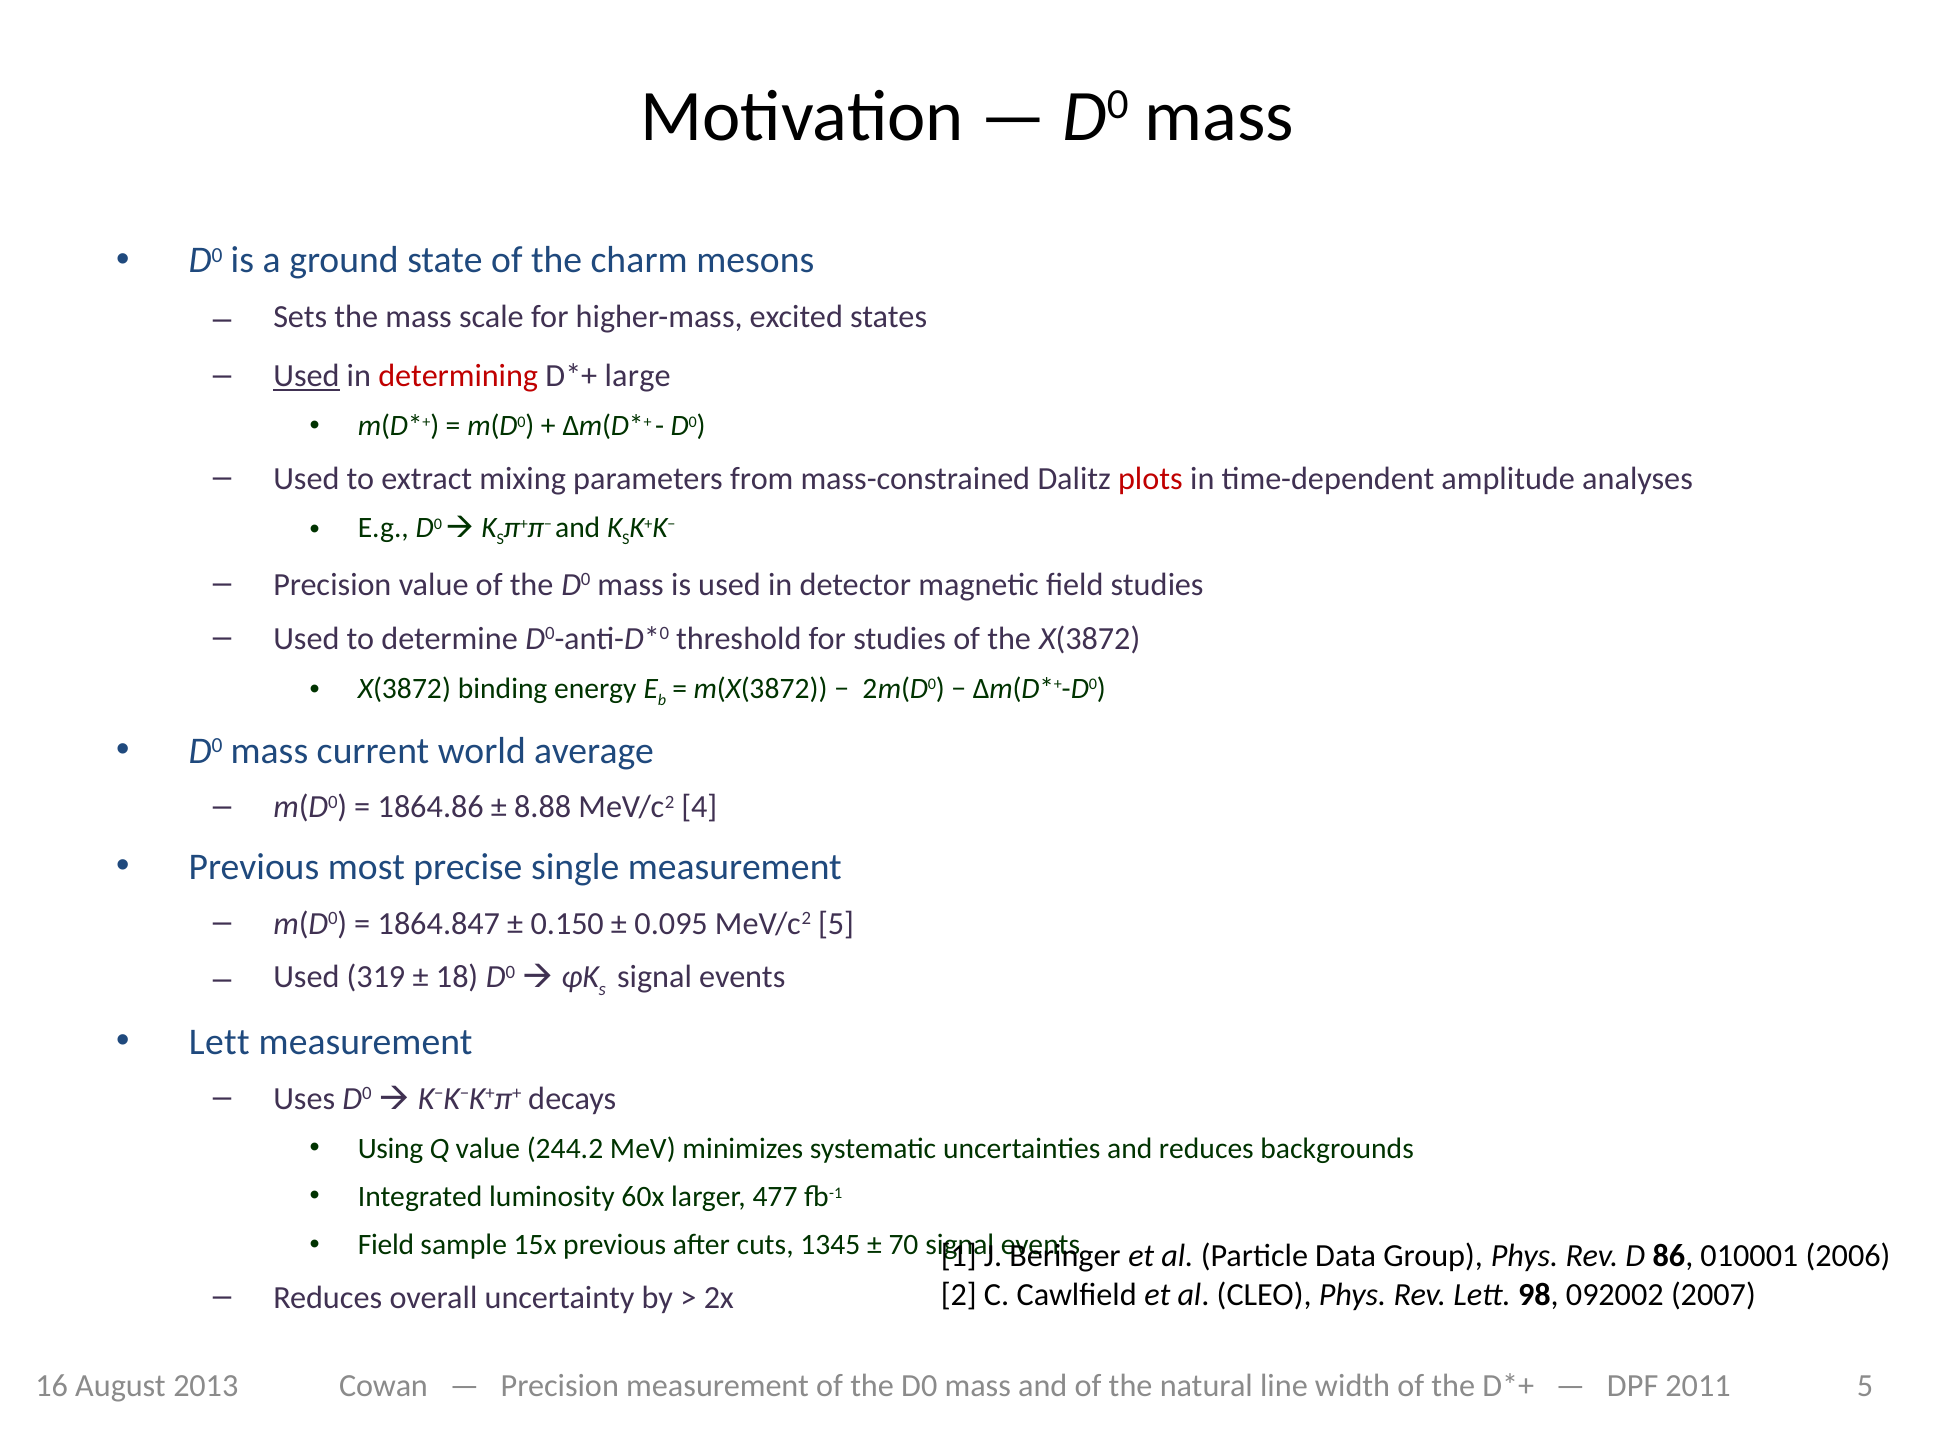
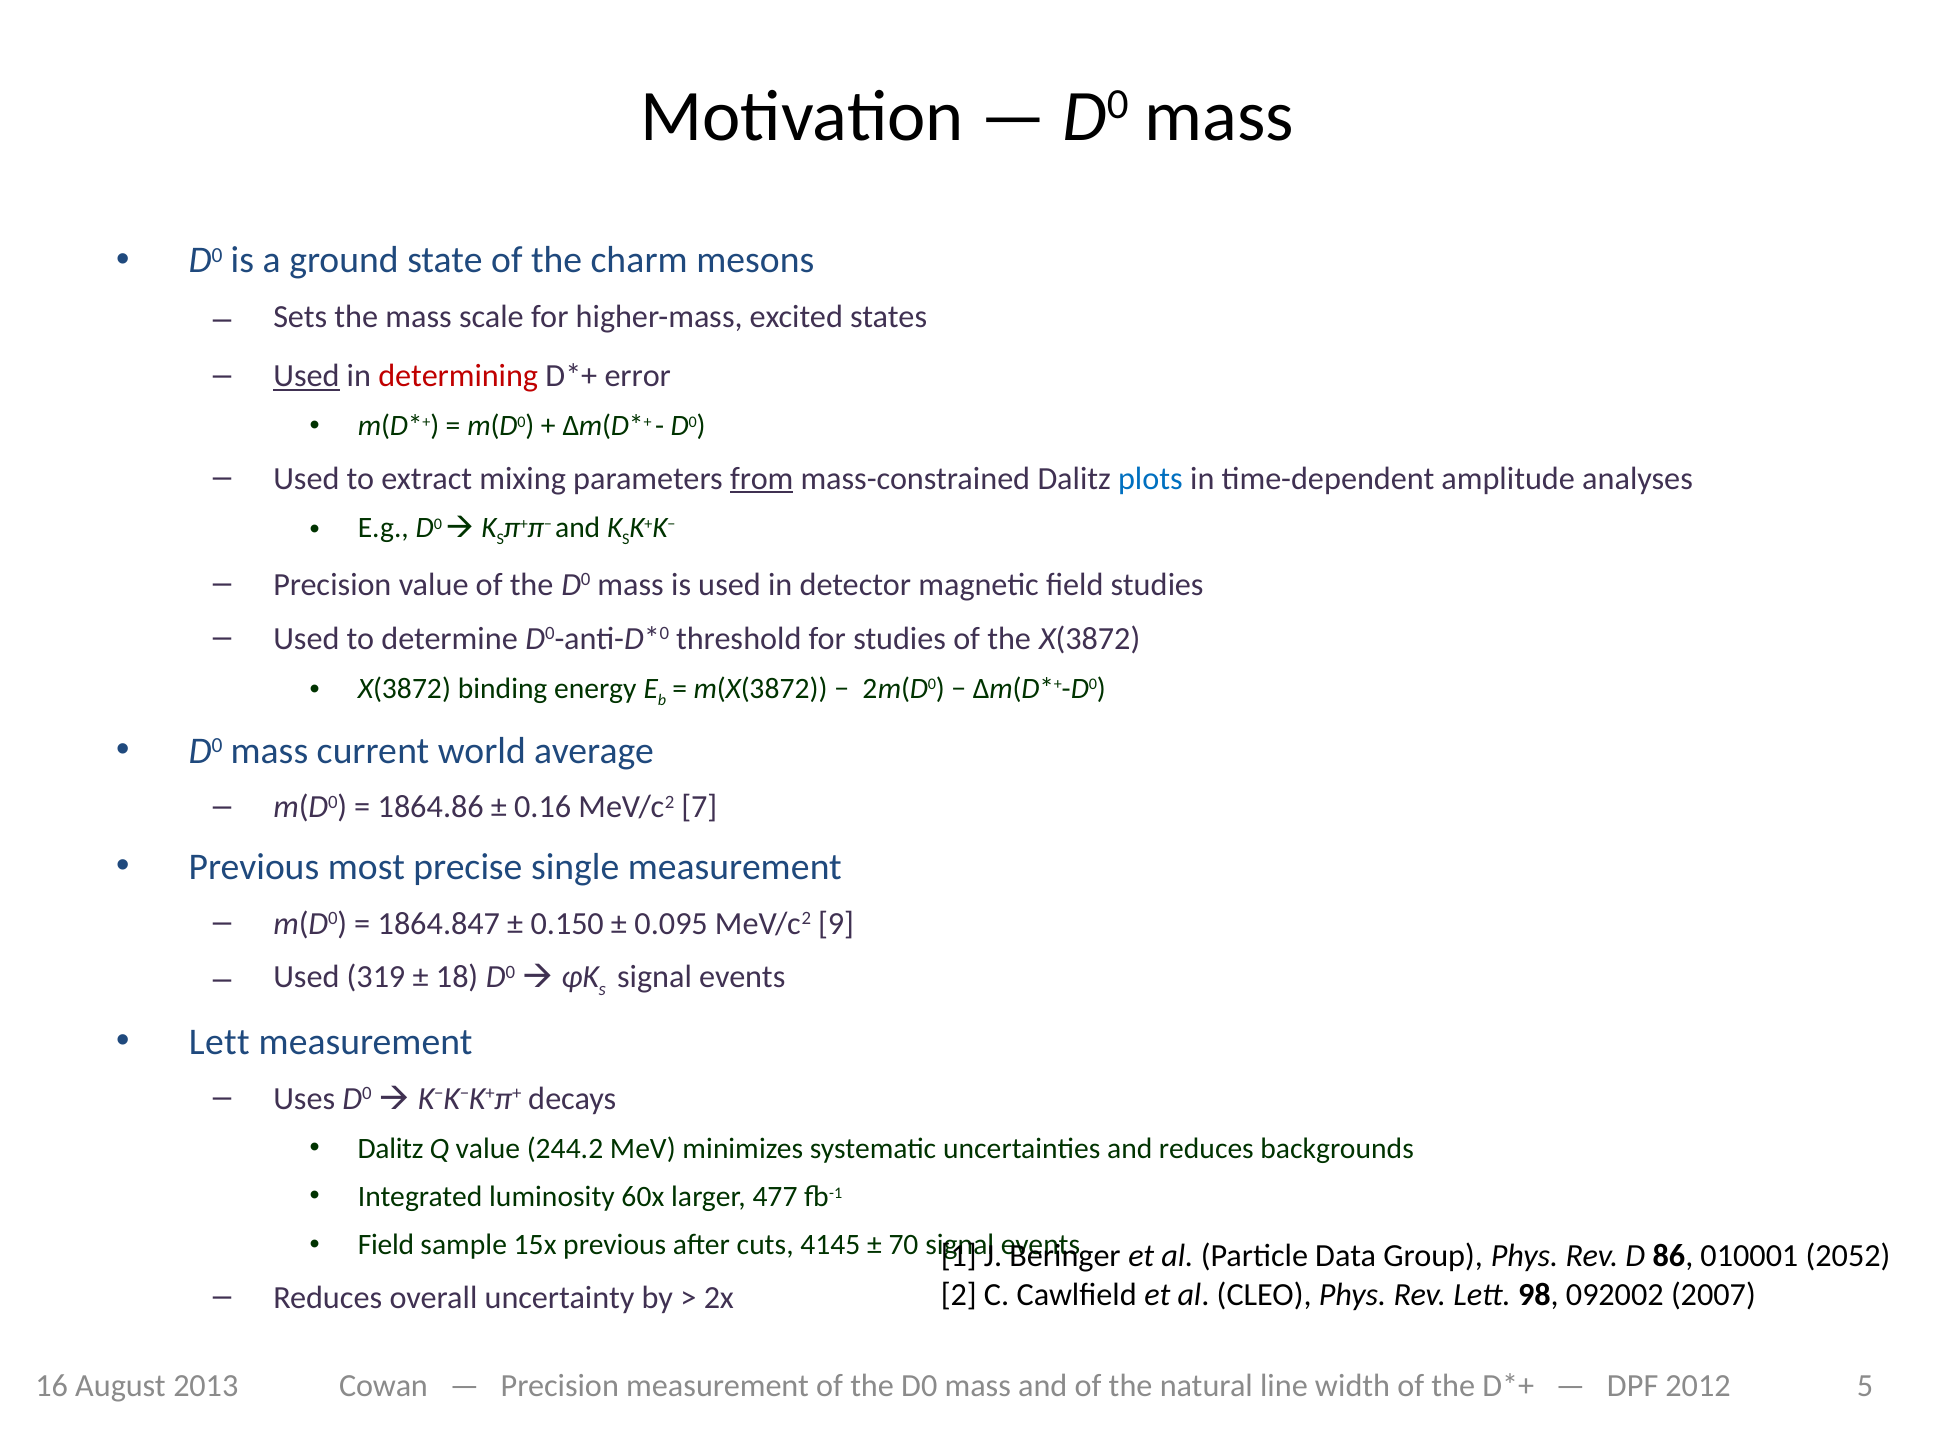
large: large -> error (638, 376)
from underline: none -> present (762, 479)
plots colour: red -> blue (1150, 479)
8.88: 8.88 -> 0.16 (543, 807)
4: 4 -> 7 (699, 807)
MeV/c2 5: 5 -> 9 (836, 924)
Using: Using -> Dalitz (391, 1149)
1345: 1345 -> 4145 (830, 1245)
2006: 2006 -> 2052 (1848, 1257)
2011: 2011 -> 2012 (1698, 1386)
